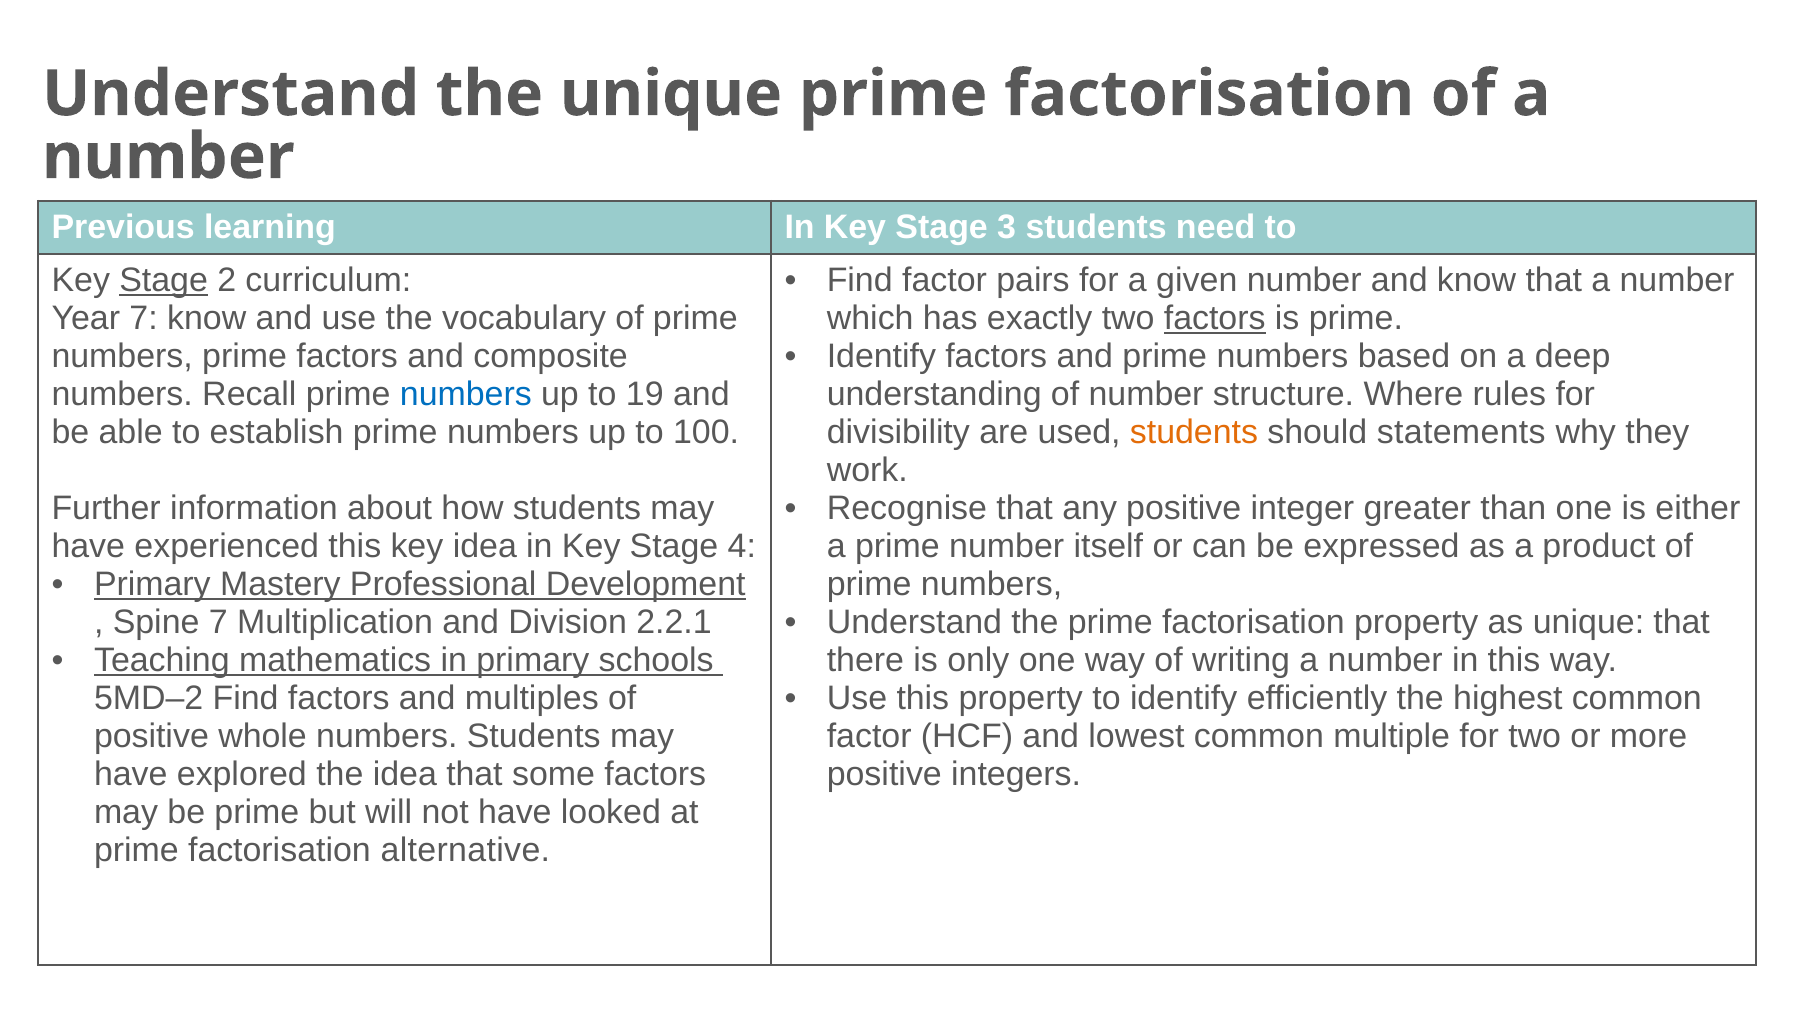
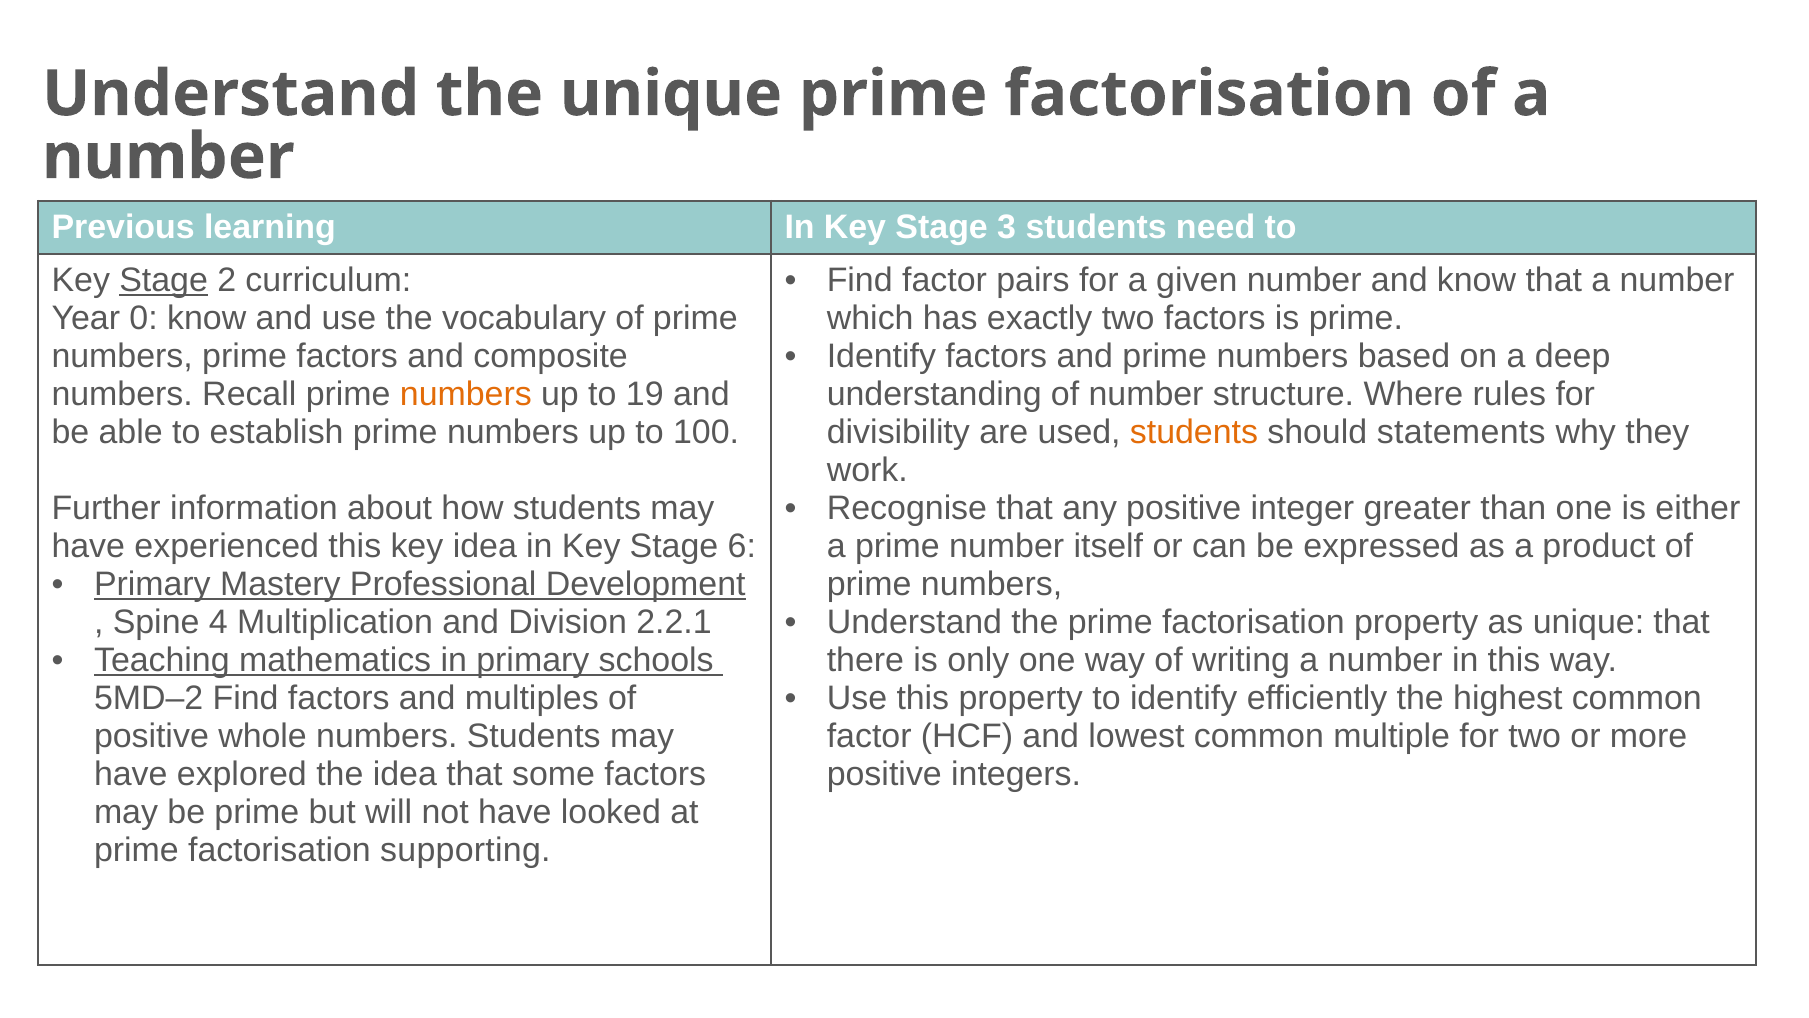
Year 7: 7 -> 0 (144, 318)
factors underline: present -> none (1215, 318)
numbers colour: blue -> orange (466, 394)
4: 4 -> 6 (742, 546)
Spine 7: 7 -> 4 (218, 622)
alternative: alternative -> supporting (465, 850)
